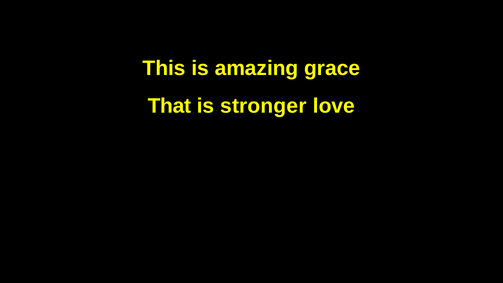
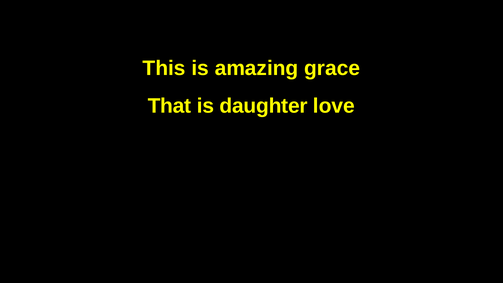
stronger: stronger -> daughter (264, 106)
